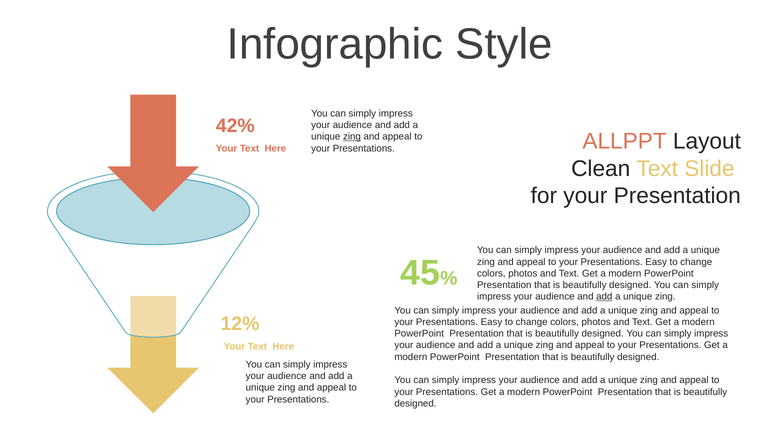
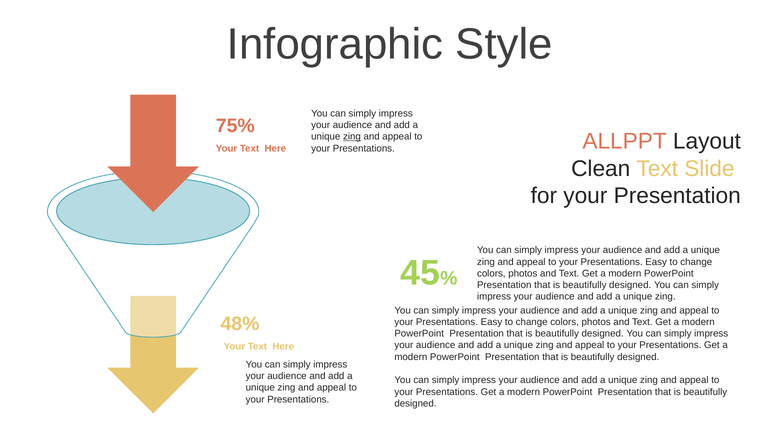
42%: 42% -> 75% (235, 126)
add underline: present -> none (604, 297)
12%: 12% -> 48% (240, 324)
